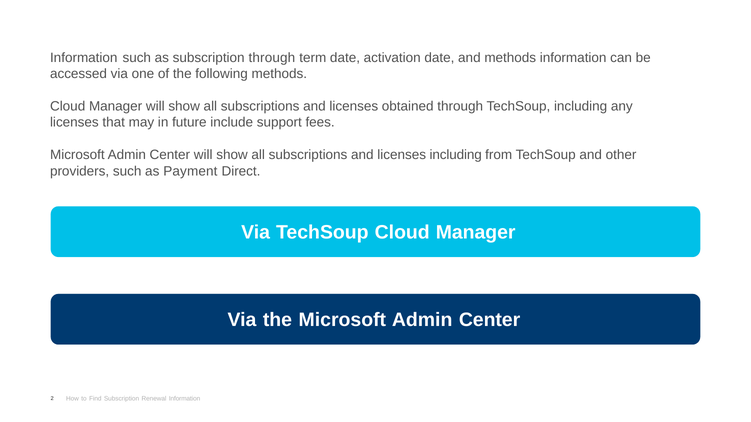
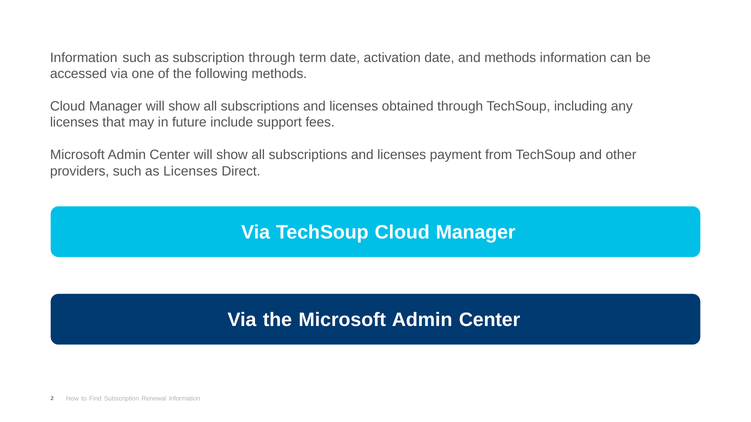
licenses including: including -> payment (456, 155)
as Payment: Payment -> Licenses (190, 171)
